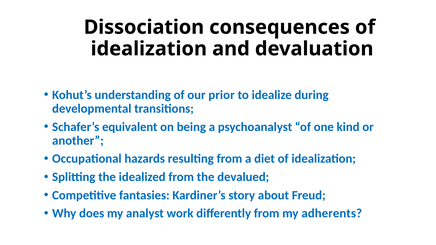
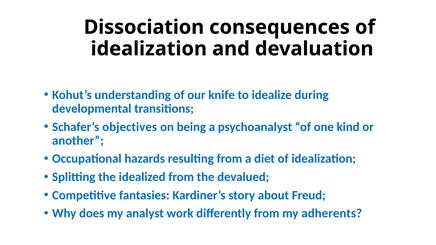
prior: prior -> knife (222, 95)
equivalent: equivalent -> objectives (130, 127)
